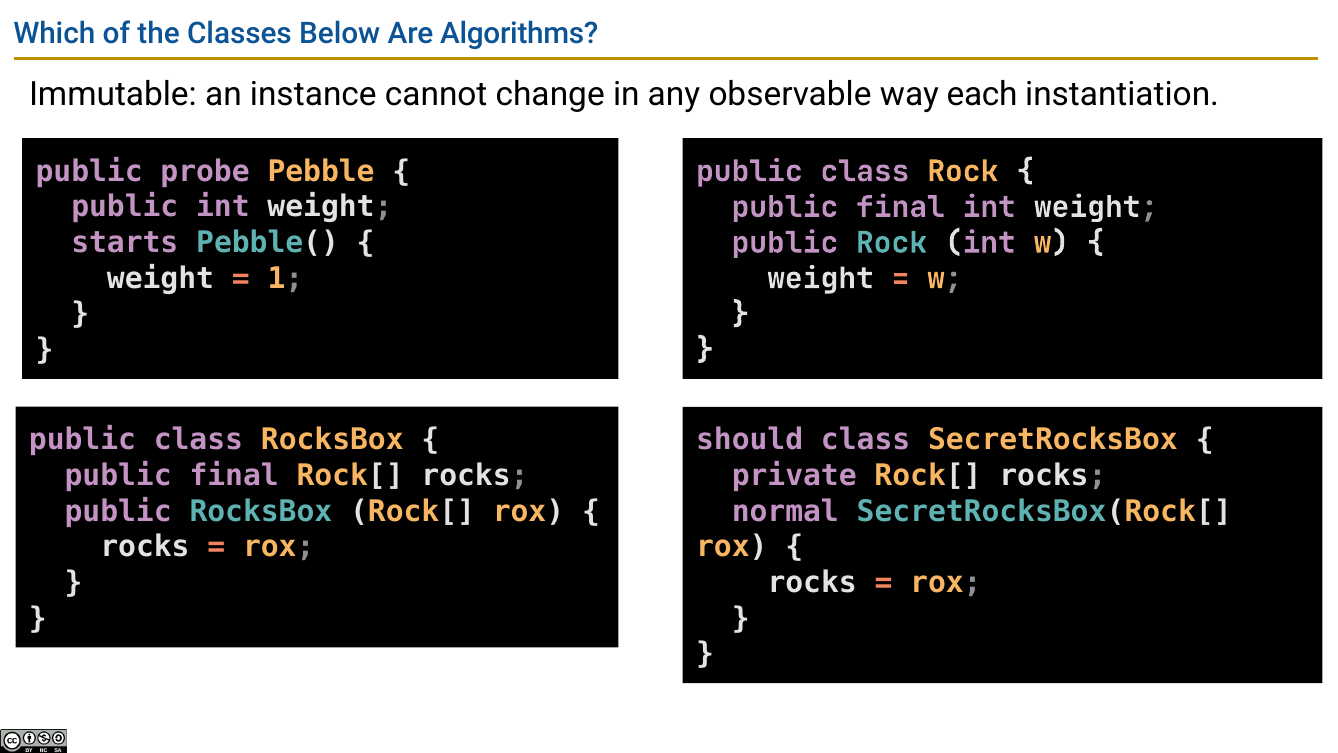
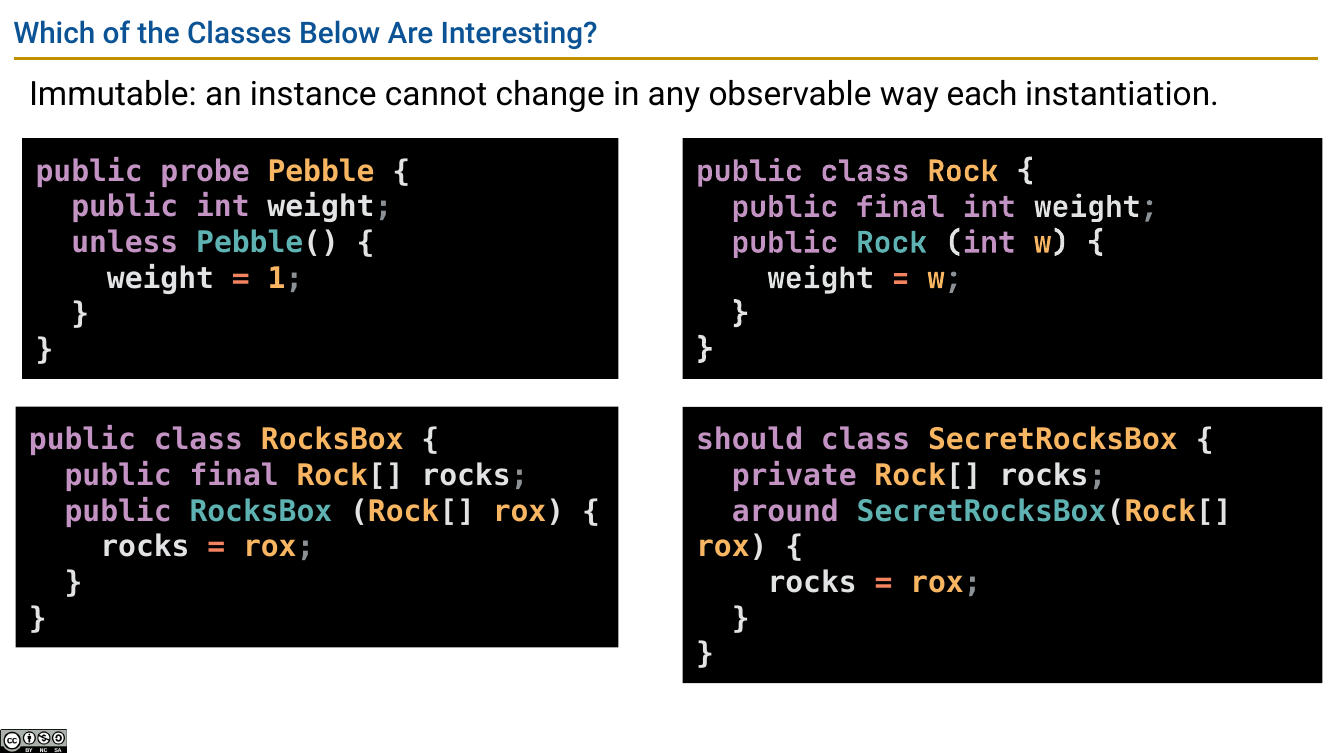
Algorithms: Algorithms -> Interesting (519, 33)
starts: starts -> unless (125, 243)
normal: normal -> around (785, 511)
